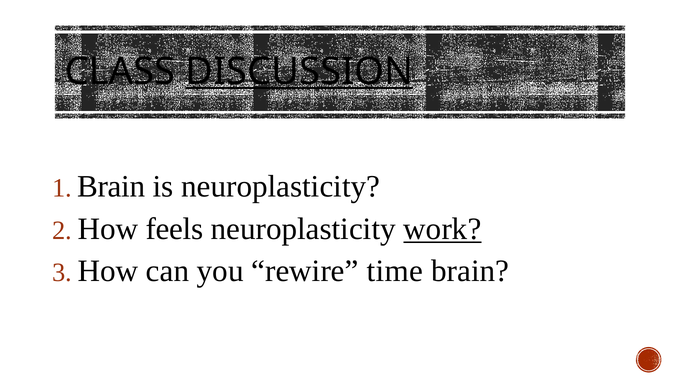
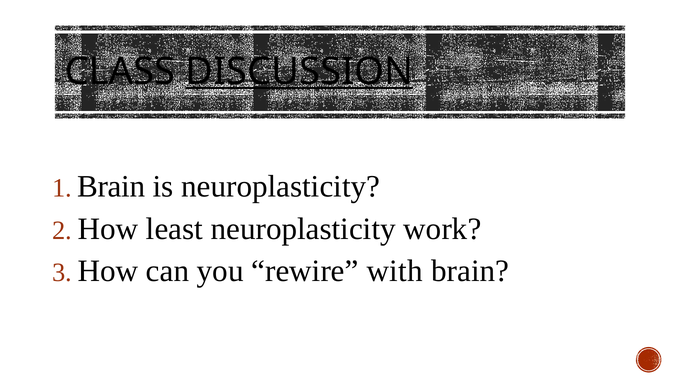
feels: feels -> least (174, 229)
work underline: present -> none (442, 229)
time: time -> with (395, 271)
